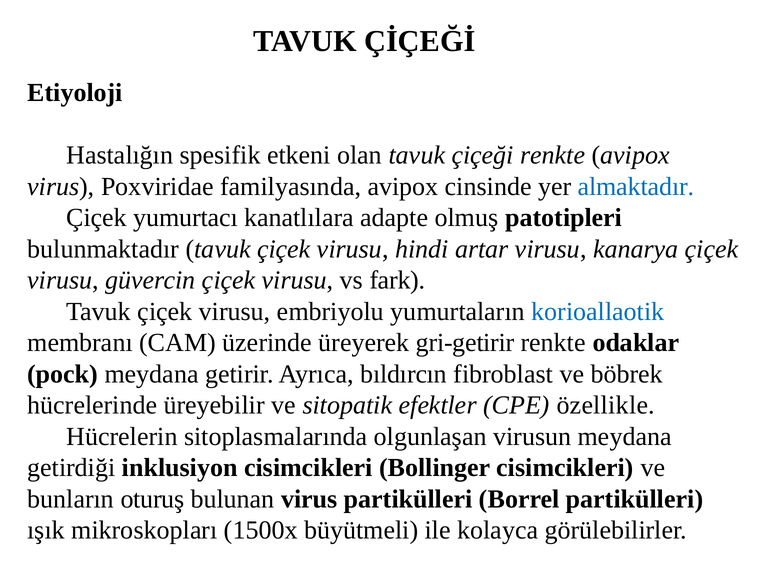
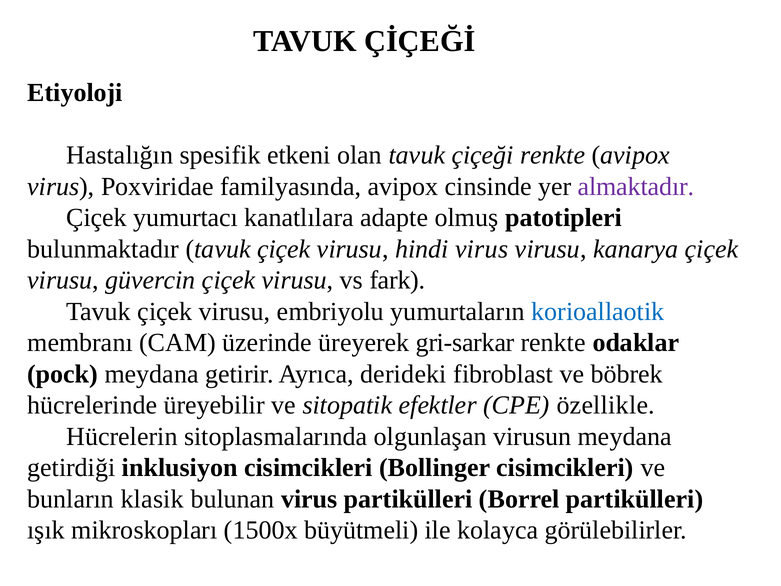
almaktadır colour: blue -> purple (636, 186)
hindi artar: artar -> virus (482, 249)
gri-getirir: gri-getirir -> gri-sarkar (465, 343)
bıldırcın: bıldırcın -> derideki (403, 374)
oturuş: oturuş -> klasik (152, 499)
